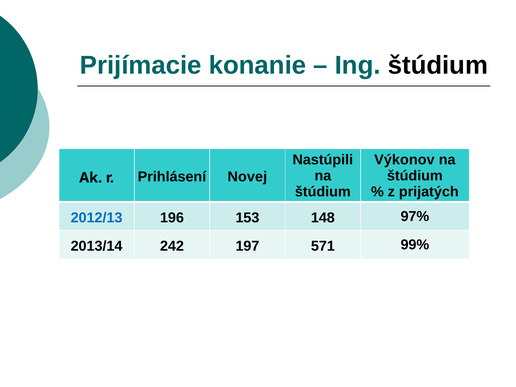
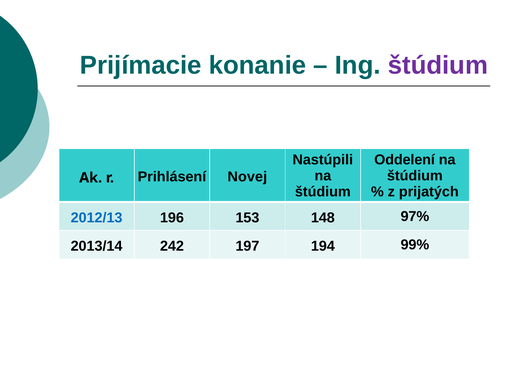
štúdium colour: black -> purple (438, 65)
Výkonov: Výkonov -> Oddelení (405, 160)
571: 571 -> 194 (323, 246)
